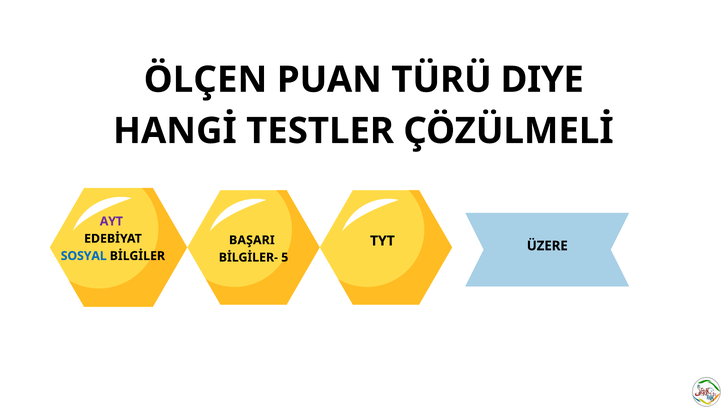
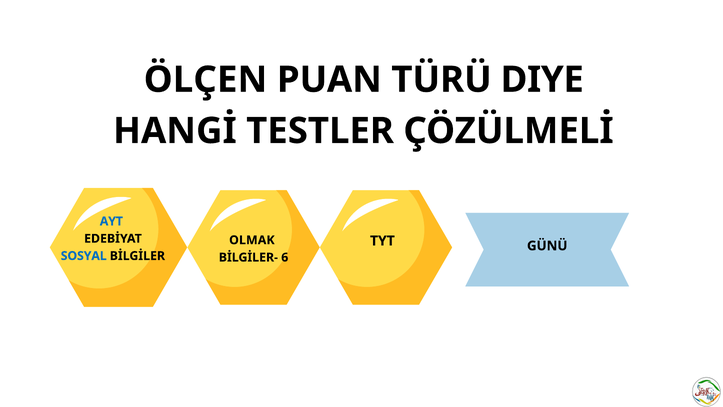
AYT colour: purple -> blue (111, 221)
BAŞARI: BAŞARI -> OLMAK (252, 240)
ÜZERE: ÜZERE -> GÜNÜ (547, 246)
5: 5 -> 6 (285, 257)
